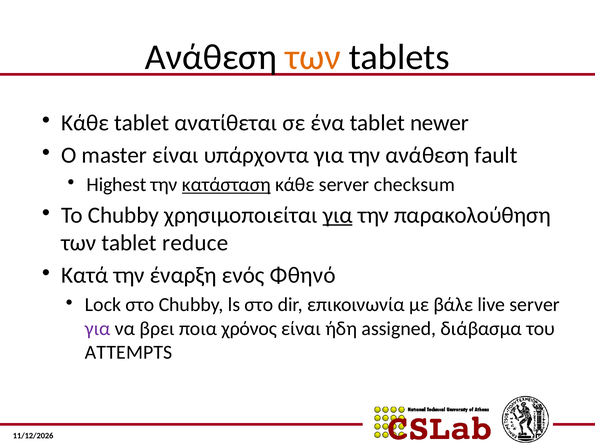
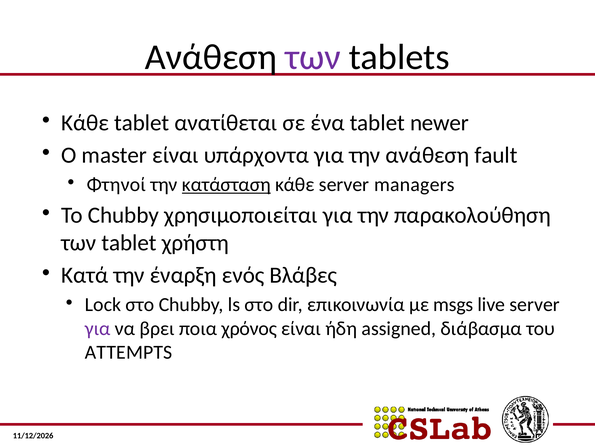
των colour: orange -> purple (313, 57)
Highest: Highest -> Φτηνοί (116, 185)
checksum: checksum -> managers (414, 185)
για underline: present -> none (338, 215)
reduce: reduce -> χρήστη (195, 243)
Φθηνό: Φθηνό -> Βλάβες (303, 275)
βάλε: βάλε -> msgs (453, 305)
